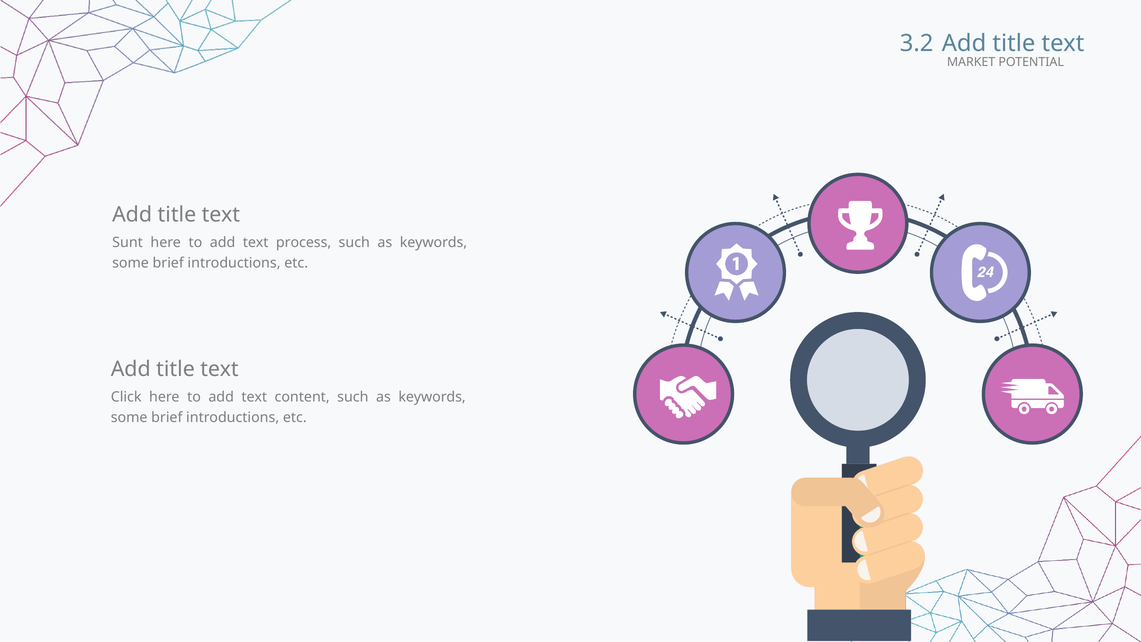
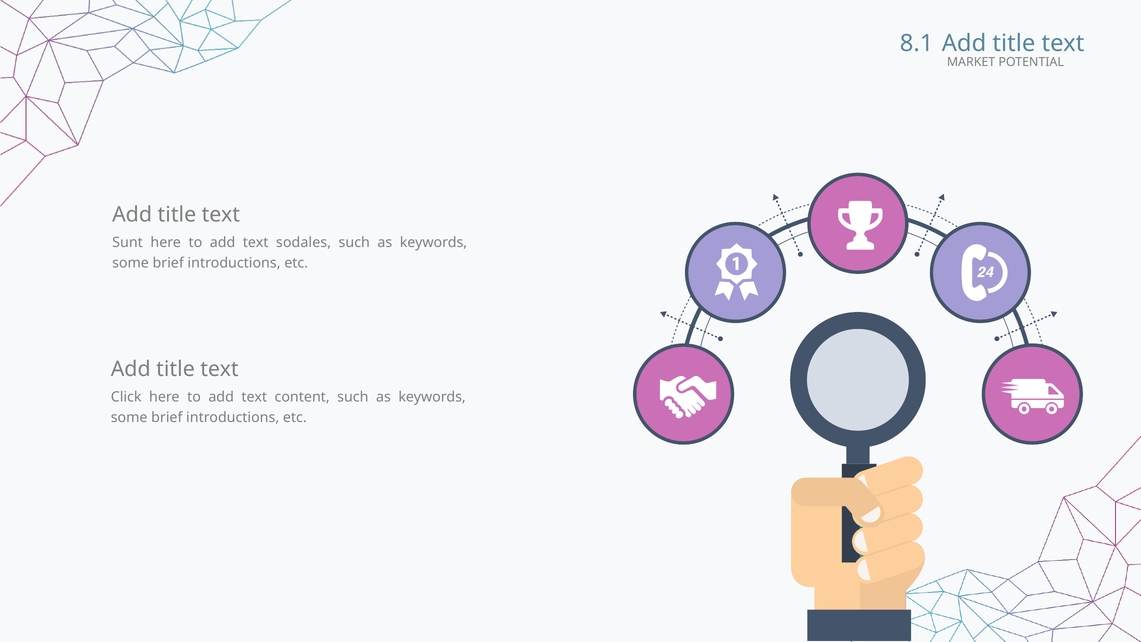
3.2: 3.2 -> 8.1 (917, 43)
process: process -> sodales (304, 243)
